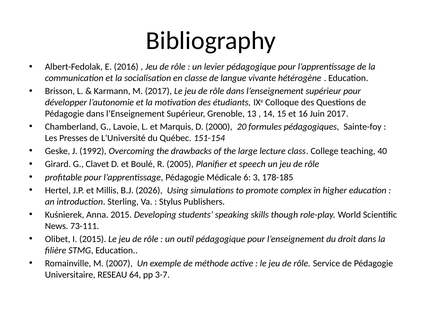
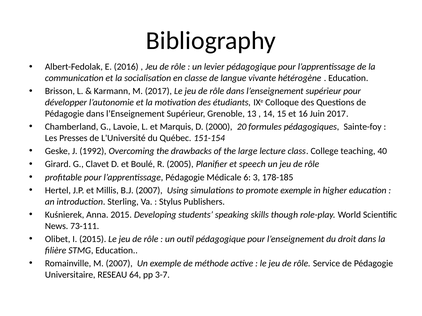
B.J 2026: 2026 -> 2007 (149, 191)
promote complex: complex -> exemple (296, 191)
